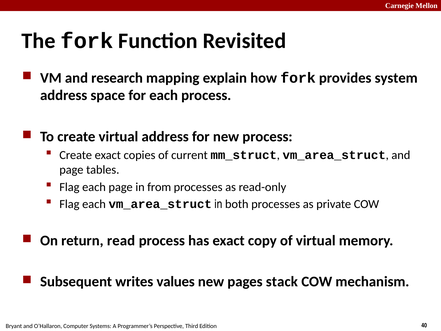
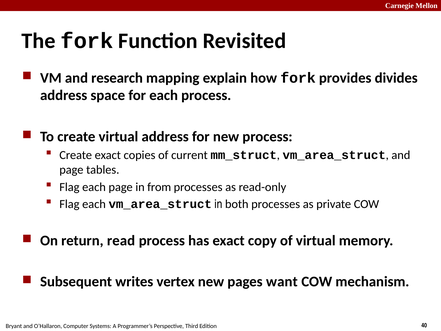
system: system -> divides (396, 78)
values: values -> vertex (176, 282)
stack: stack -> want (282, 282)
